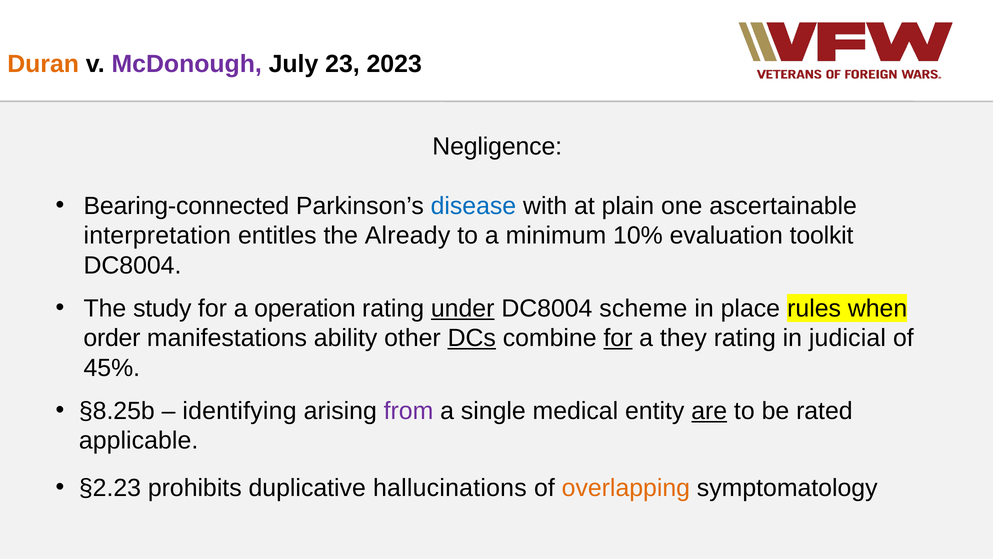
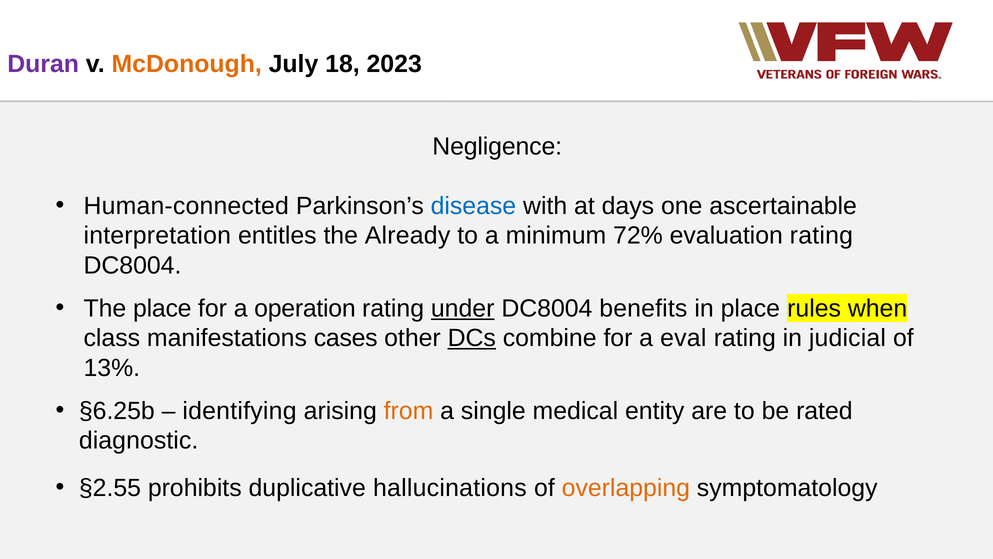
Duran colour: orange -> purple (43, 64)
McDonough colour: purple -> orange (187, 64)
23: 23 -> 18 (342, 64)
Bearing-connected: Bearing-connected -> Human-connected (186, 206)
plain: plain -> days (628, 206)
10%: 10% -> 72% (638, 236)
evaluation toolkit: toolkit -> rating (821, 236)
The study: study -> place (162, 308)
scheme: scheme -> benefits (643, 308)
order: order -> class (112, 338)
ability: ability -> cases (346, 338)
for underline: present -> none (618, 338)
they: they -> eval (683, 338)
45%: 45% -> 13% (112, 368)
§8.25b: §8.25b -> §6.25b (117, 411)
from colour: purple -> orange (409, 411)
are underline: present -> none (709, 411)
applicable: applicable -> diagnostic (139, 440)
§2.23: §2.23 -> §2.55 (110, 488)
